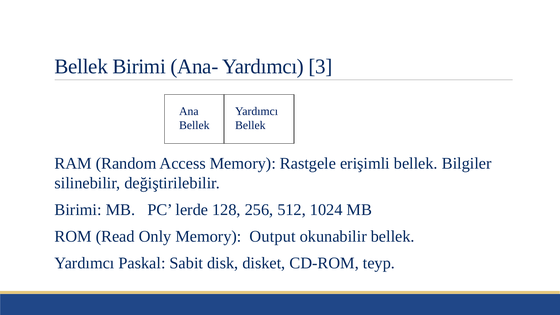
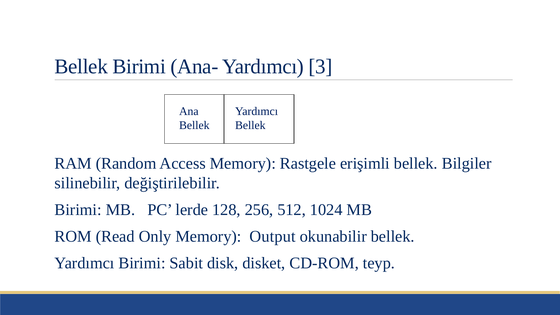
Yardımcı Paskal: Paskal -> Birimi (142, 263)
